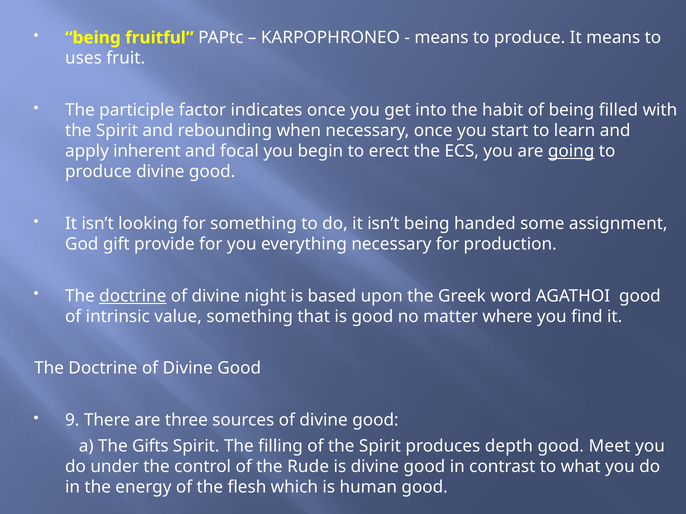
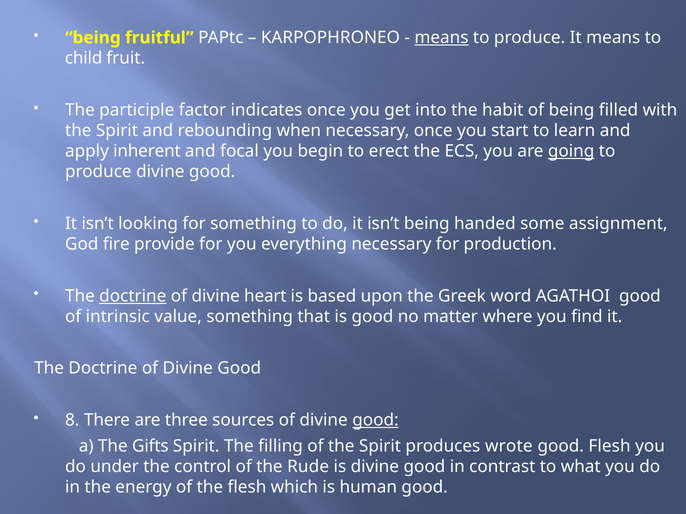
means underline: none -> present (441, 38)
uses: uses -> child (84, 58)
gift: gift -> fire (116, 244)
night: night -> heart (265, 296)
9: 9 -> 8 (72, 420)
good underline: none -> present (375, 420)
depth: depth -> wrote (509, 446)
good Meet: Meet -> Flesh (610, 446)
